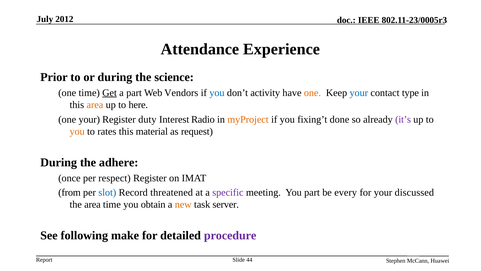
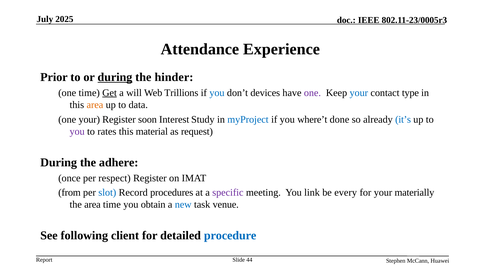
2012: 2012 -> 2025 (64, 19)
during underline: none -> present (115, 77)
science: science -> hinder (174, 77)
a part: part -> will (134, 93)
Vendors: Vendors -> Trillions (181, 93)
activity: activity -> devices (265, 93)
one colour: orange -> purple (312, 93)
here: here -> data (138, 105)
duty: duty -> soon (147, 119)
Radio: Radio -> Study (203, 119)
myProject colour: orange -> blue (248, 119)
fixing’t: fixing’t -> where’t (312, 119)
it’s colour: purple -> blue (403, 119)
you colour: orange -> purple (77, 131)
threatened: threatened -> procedures (172, 192)
You part: part -> link (312, 192)
discussed: discussed -> materially (414, 192)
new colour: orange -> blue (183, 204)
server: server -> venue (226, 204)
make: make -> client (125, 235)
procedure colour: purple -> blue (230, 235)
